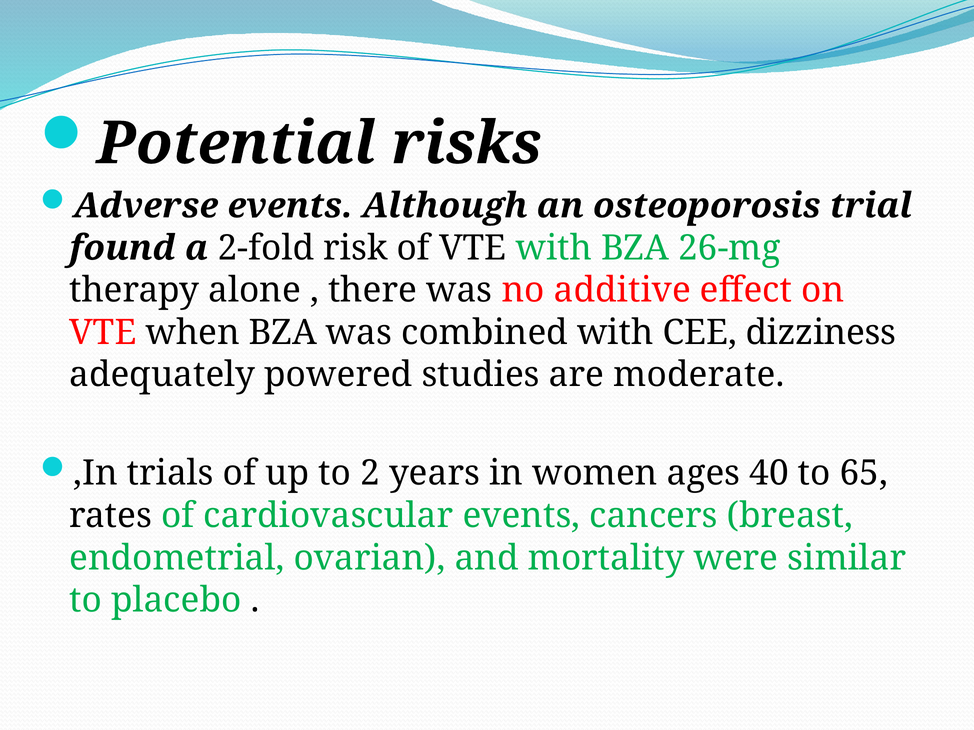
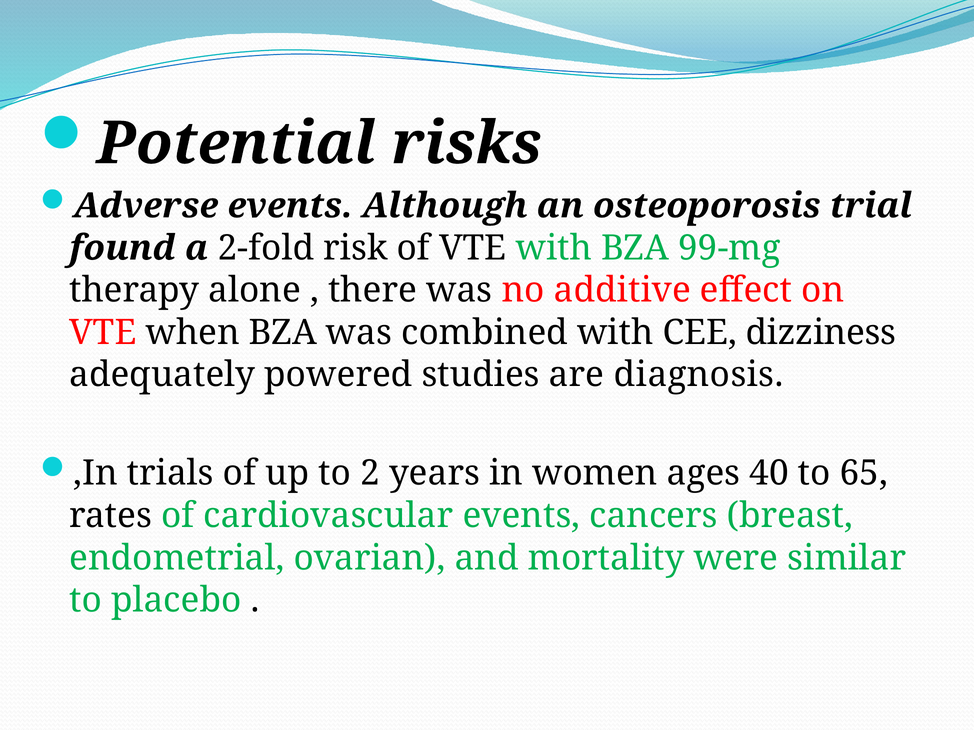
26-mg: 26-mg -> 99-mg (729, 248)
moderate: moderate -> diagnosis (699, 375)
